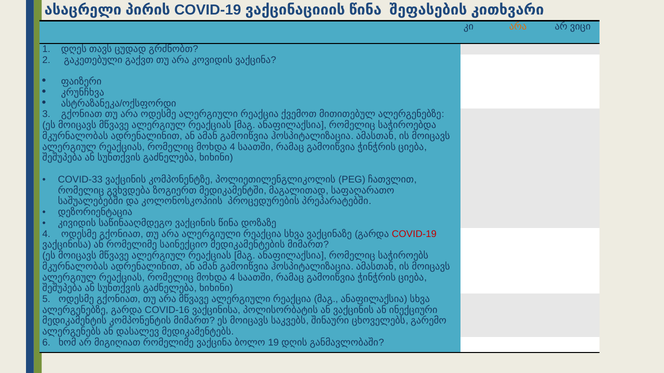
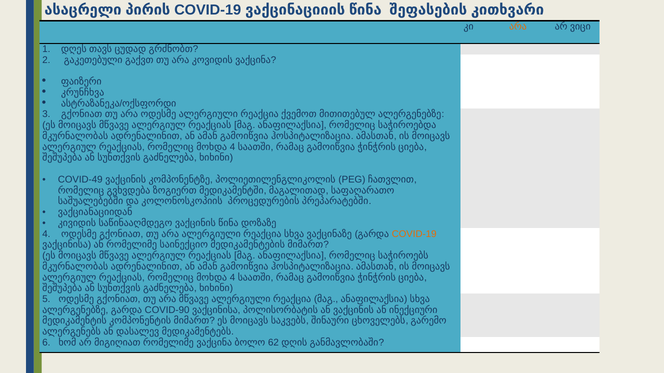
COVID-33: COVID-33 -> COVID-49 (80, 180)
დეზორიენტაცია: დეზორიენტაცია -> ვაქციანაციიდან (95, 212)
COVID-19 colour: red -> orange (414, 234)
COVID-16: COVID-16 -> COVID-90 (167, 310)
19: 19 -> 62 (273, 343)
